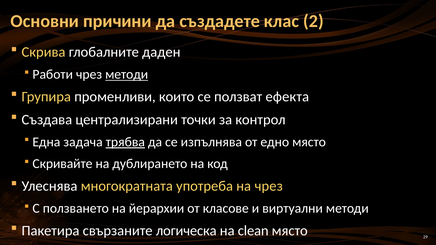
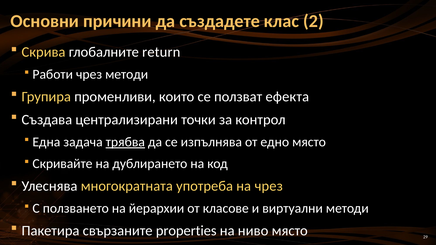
даден: даден -> return (161, 52)
методи underline: present -> none (127, 75)
логическа: логическа -> properties (186, 231)
clean: clean -> ниво (253, 231)
